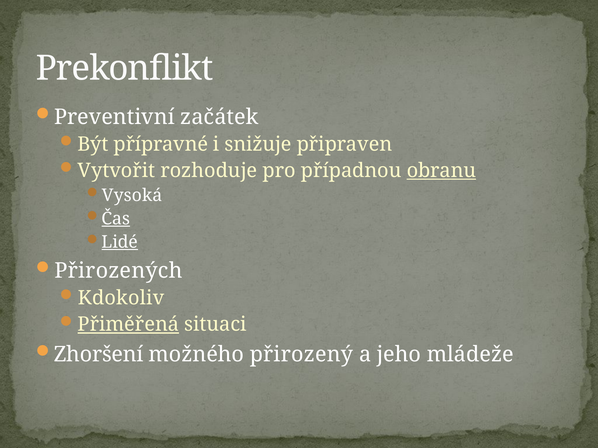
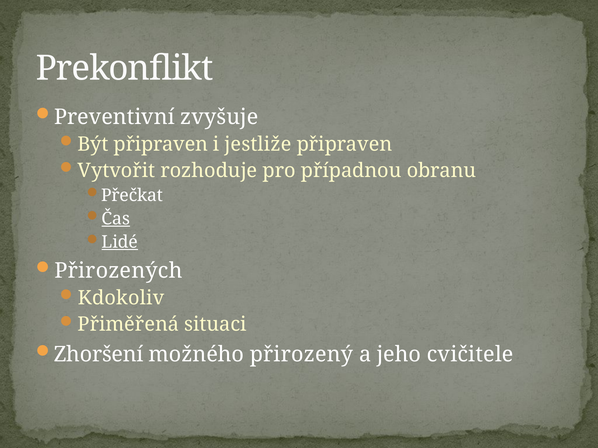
začátek: začátek -> zvyšuje (219, 117)
Být přípravné: přípravné -> připraven (161, 144)
snižuje: snižuje -> jestliže (258, 144)
obranu underline: present -> none (441, 171)
Vysoká: Vysoká -> Přečkat (132, 196)
Přiměřená underline: present -> none (128, 325)
mládeže: mládeže -> cvičitele (470, 355)
